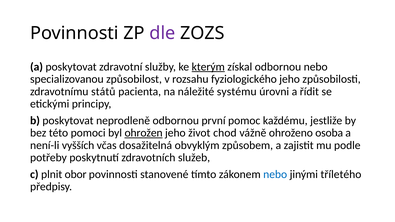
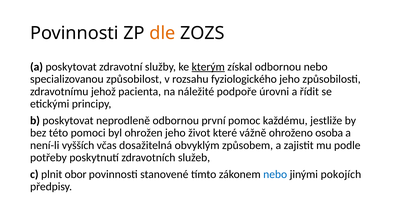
dle colour: purple -> orange (162, 33)
států: států -> jehož (103, 92)
systému: systému -> podpoře (237, 92)
ohrožen underline: present -> none (144, 133)
chod: chod -> které (225, 133)
tříletého: tříletého -> pokojích (341, 174)
